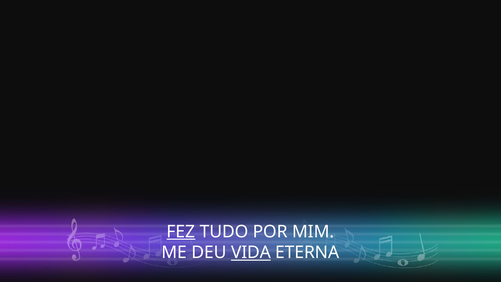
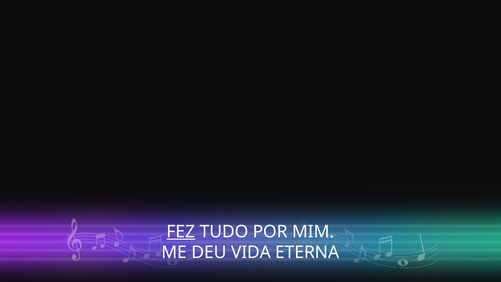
VIDA underline: present -> none (251, 252)
